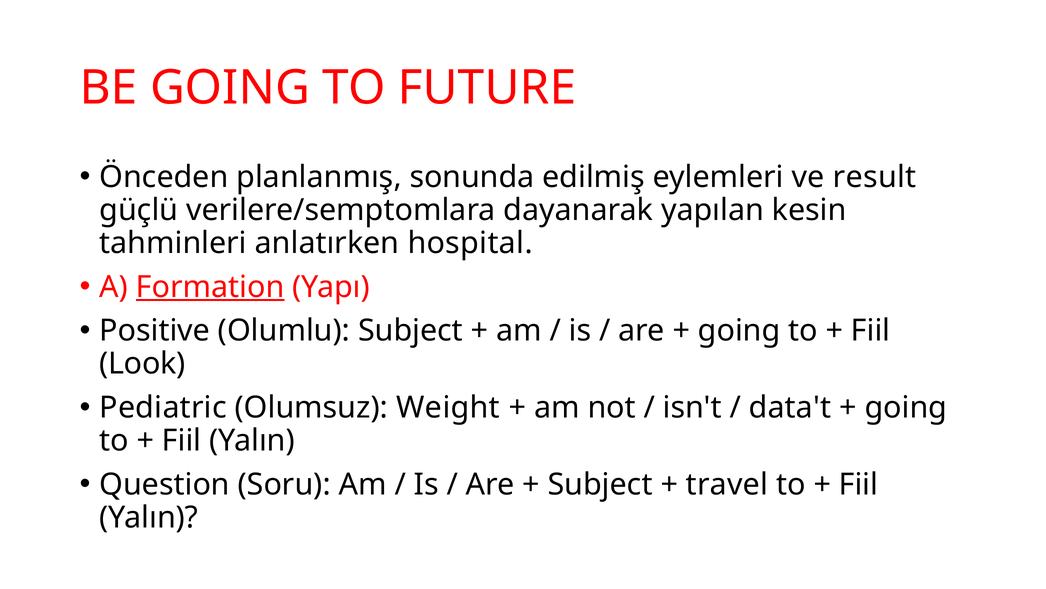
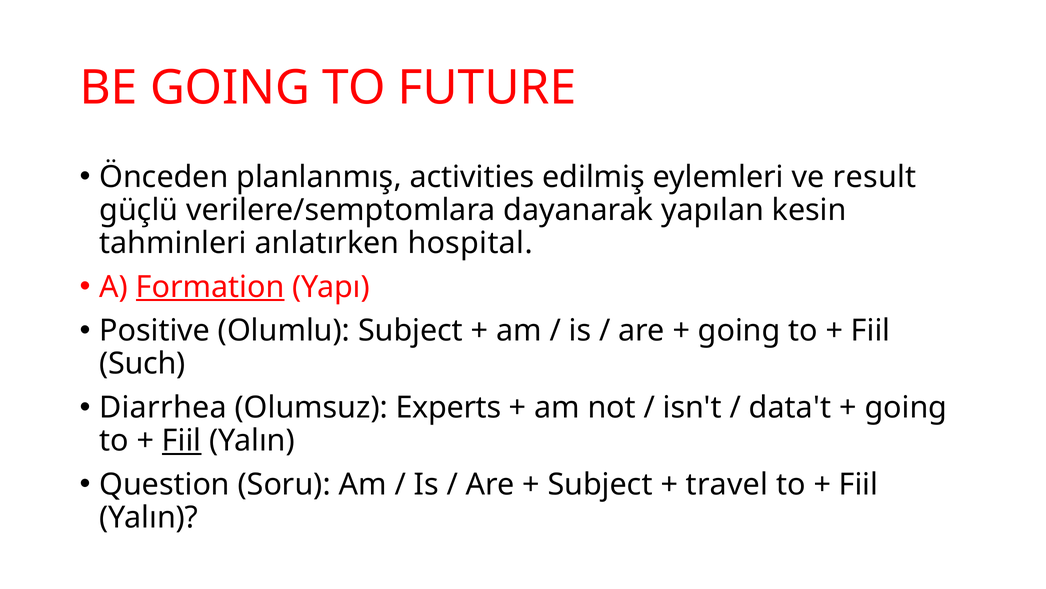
sonunda: sonunda -> activities (472, 177)
Look: Look -> Such (142, 363)
Pediatric: Pediatric -> Diarrhea (163, 407)
Weight: Weight -> Experts (448, 407)
Fiil underline: none -> present (182, 440)
